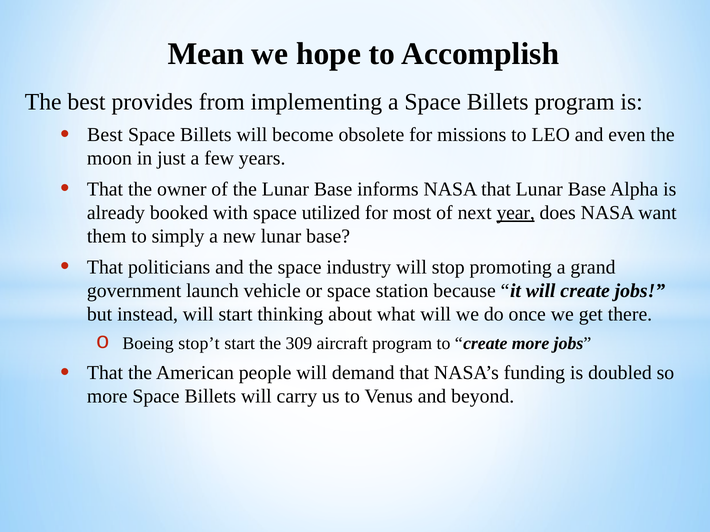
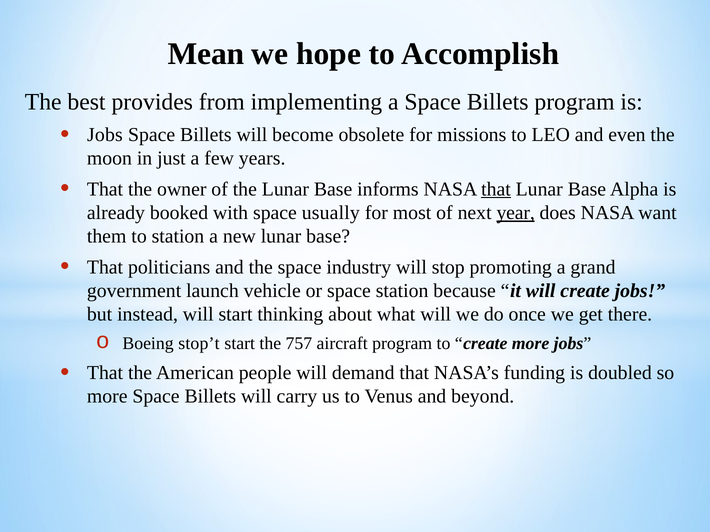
Best: Best -> Jobs (105, 135)
that underline: none -> present (496, 189)
utilized: utilized -> usually (331, 213)
to simply: simply -> station (178, 237)
309: 309 -> 757 (299, 344)
